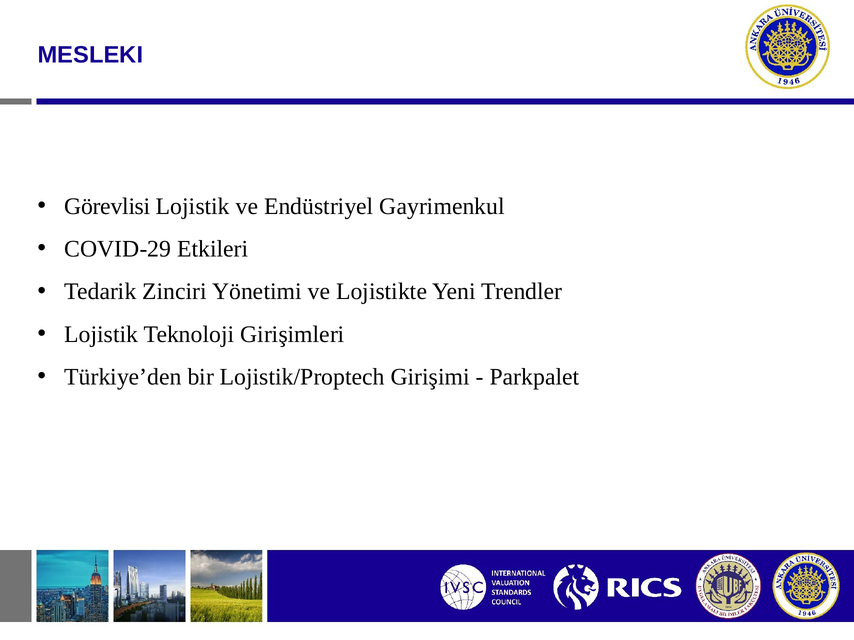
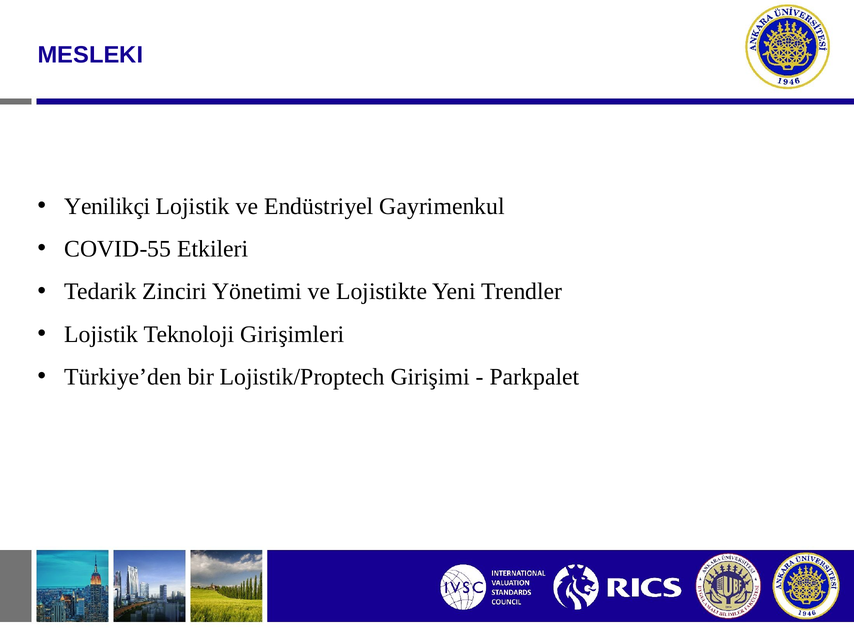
Görevlisi: Görevlisi -> Yenilikçi (107, 206)
COVID-29: COVID-29 -> COVID-55 (118, 249)
